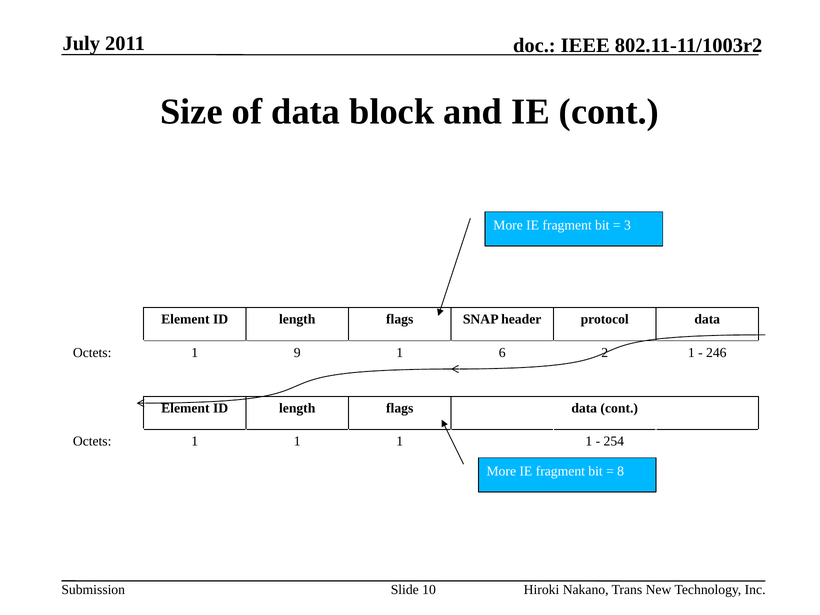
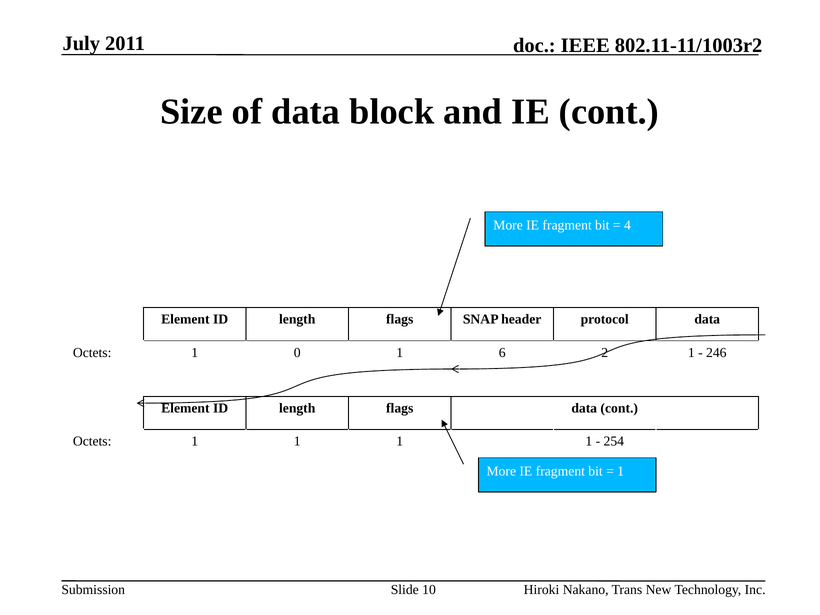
3: 3 -> 4 (627, 225)
9: 9 -> 0 (297, 353)
8: 8 -> 1 (621, 471)
